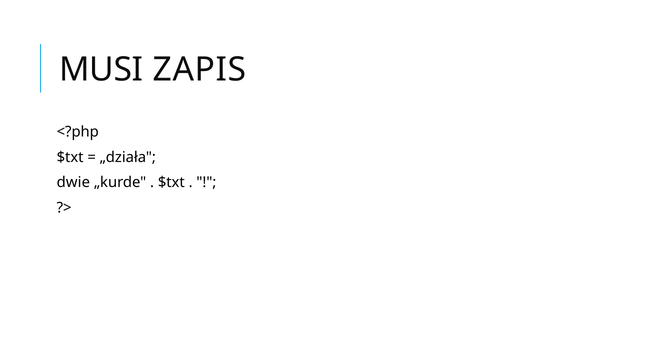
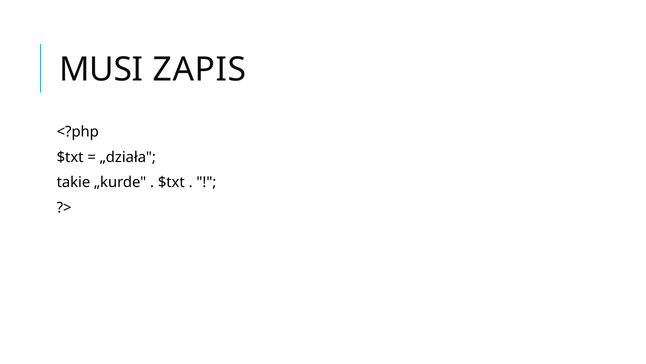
dwie: dwie -> takie (73, 182)
